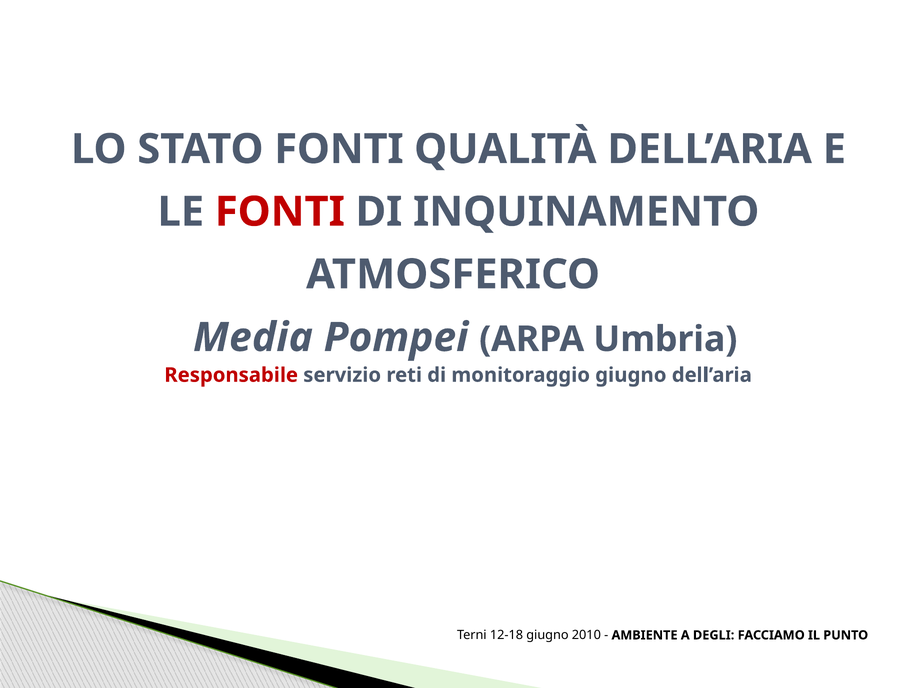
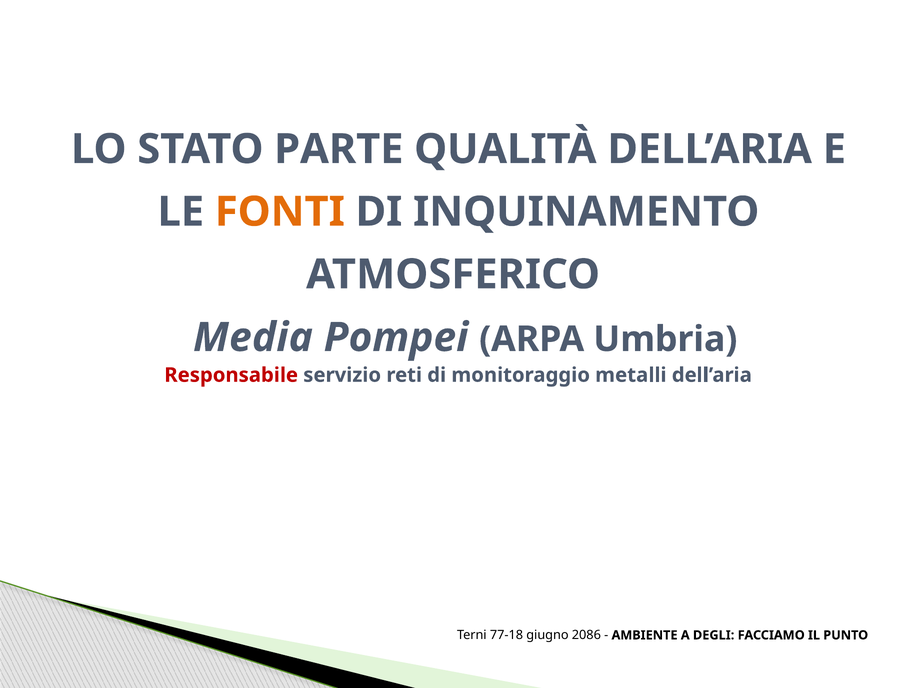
STATO FONTI: FONTI -> PARTE (339, 149)
FONTI colour: red -> orange (280, 212)
monitoraggio giugno: giugno -> metalli (631, 375)
12-18: 12-18 -> 77-18 (506, 635)
2010: 2010 -> 2086 (586, 635)
